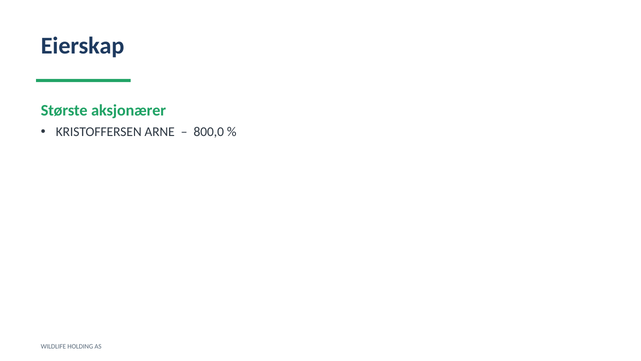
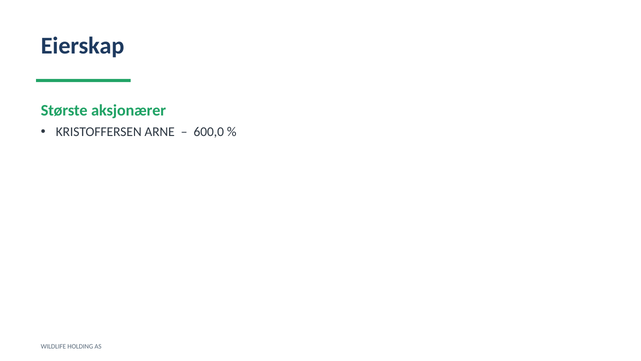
800,0: 800,0 -> 600,0 (209, 132)
